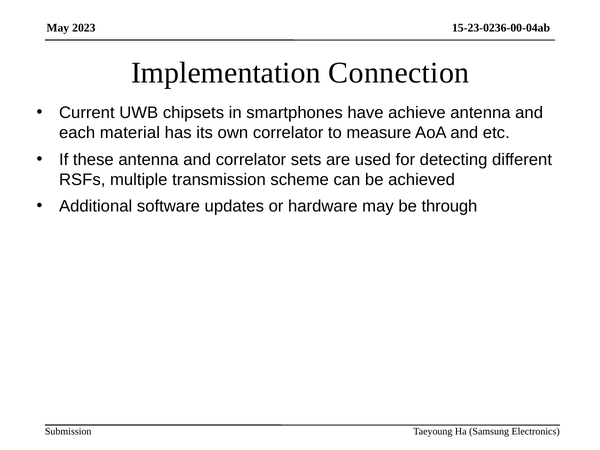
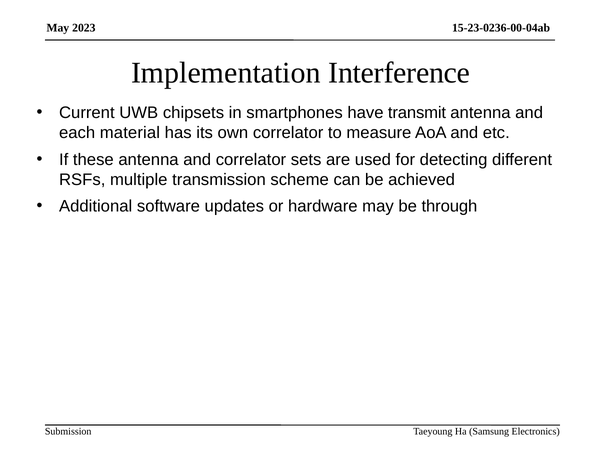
Connection: Connection -> Interference (399, 73)
achieve: achieve -> transmit (417, 113)
